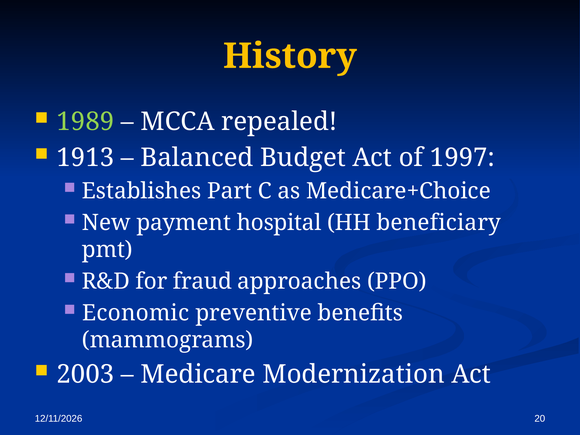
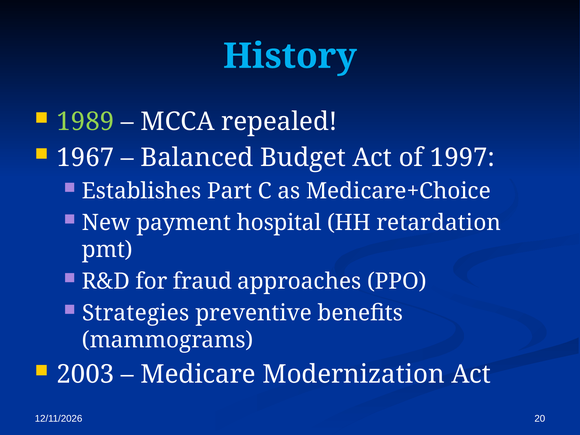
History colour: yellow -> light blue (290, 56)
1913: 1913 -> 1967 (85, 158)
beneficiary: beneficiary -> retardation (439, 223)
Economic: Economic -> Strategies (136, 313)
